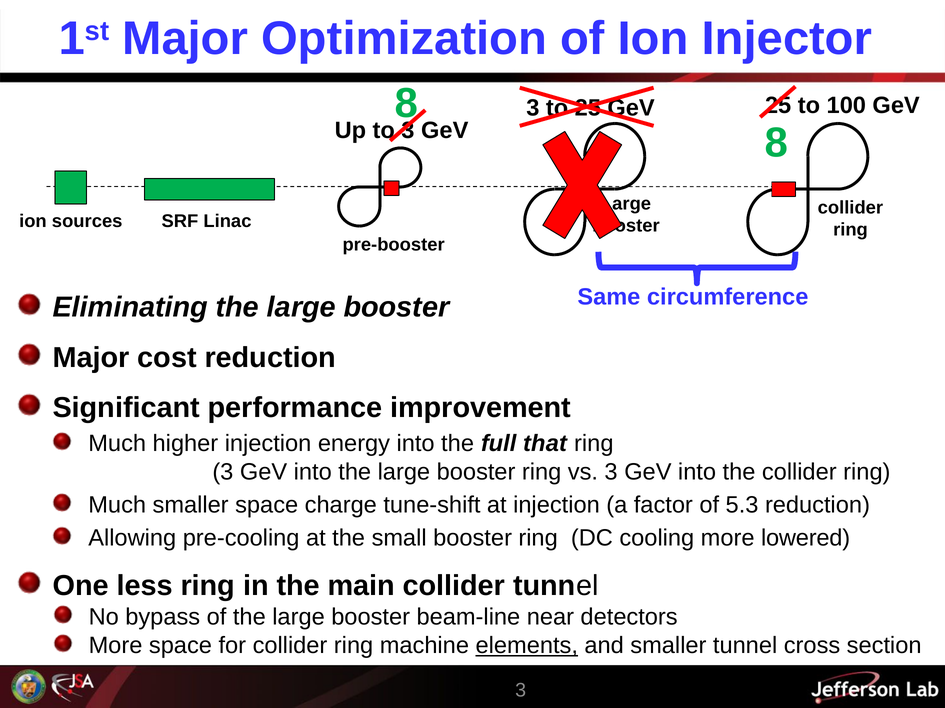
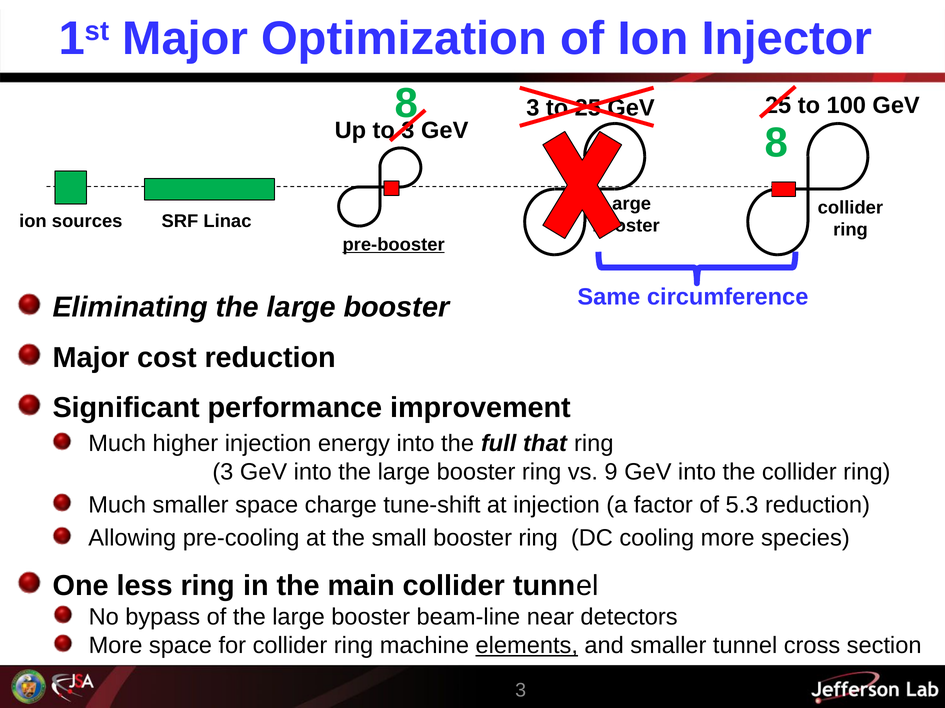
pre-booster underline: none -> present (394, 245)
vs 3: 3 -> 9 (611, 473)
lowered: lowered -> species (805, 539)
